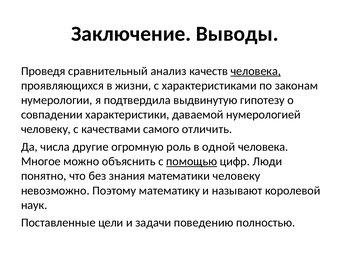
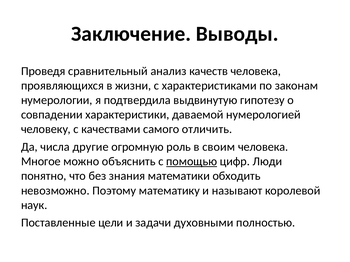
человека underline: present -> none (256, 71)
одной: одной -> своим (219, 147)
математики человеку: человеку -> обходить (237, 176)
поведению: поведению -> духовными (204, 223)
